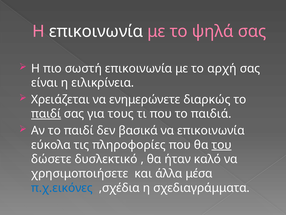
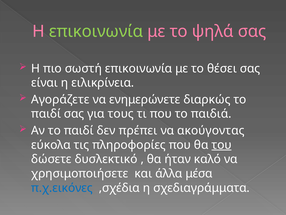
επικοινωνία colour: white -> light green (96, 31)
αρχή: αρχή -> θέσει (222, 68)
Χρειάζεται: Χρειάζεται -> Αγοράζετε (60, 99)
παιδί underline: present -> none (46, 114)
βασικά: βασικά -> πρέπει (138, 130)
να επικοινωνία: επικοινωνία -> ακούγοντας (211, 130)
